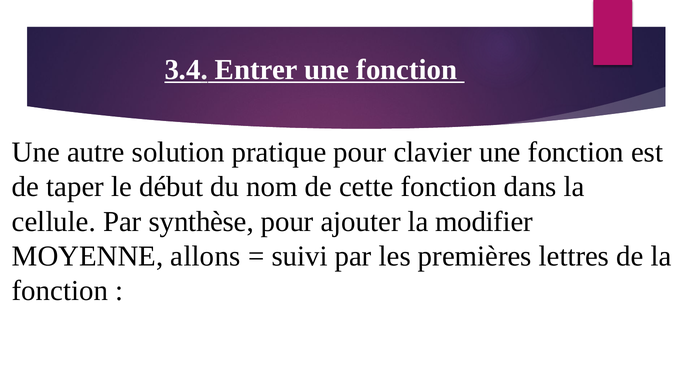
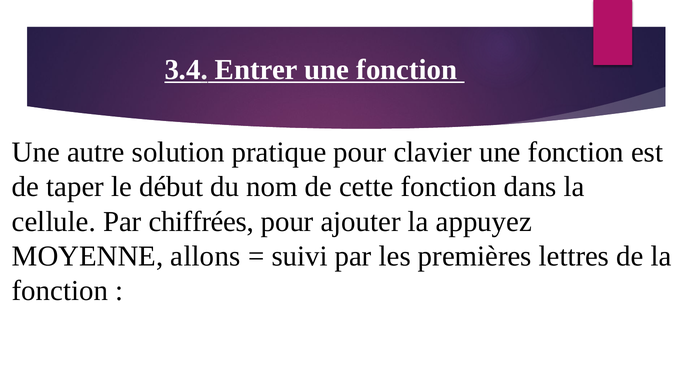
synthèse: synthèse -> chiffrées (201, 221)
modifier: modifier -> appuyez (484, 221)
